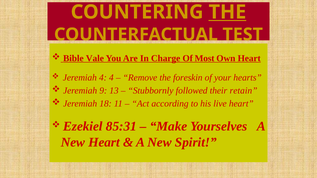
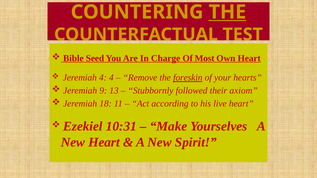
Vale: Vale -> Seed (95, 58)
foreskin underline: none -> present (188, 78)
retain: retain -> axiom (244, 91)
85:31: 85:31 -> 10:31 (121, 127)
